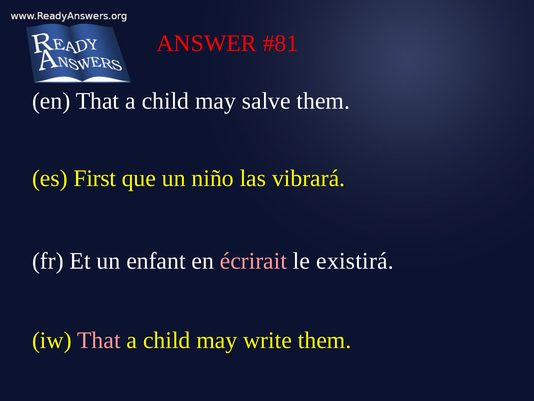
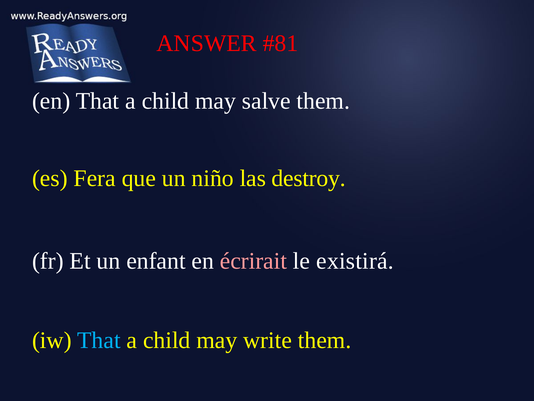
First: First -> Fera (95, 178)
vibrará: vibrará -> destroy (309, 178)
That colour: pink -> light blue (99, 340)
